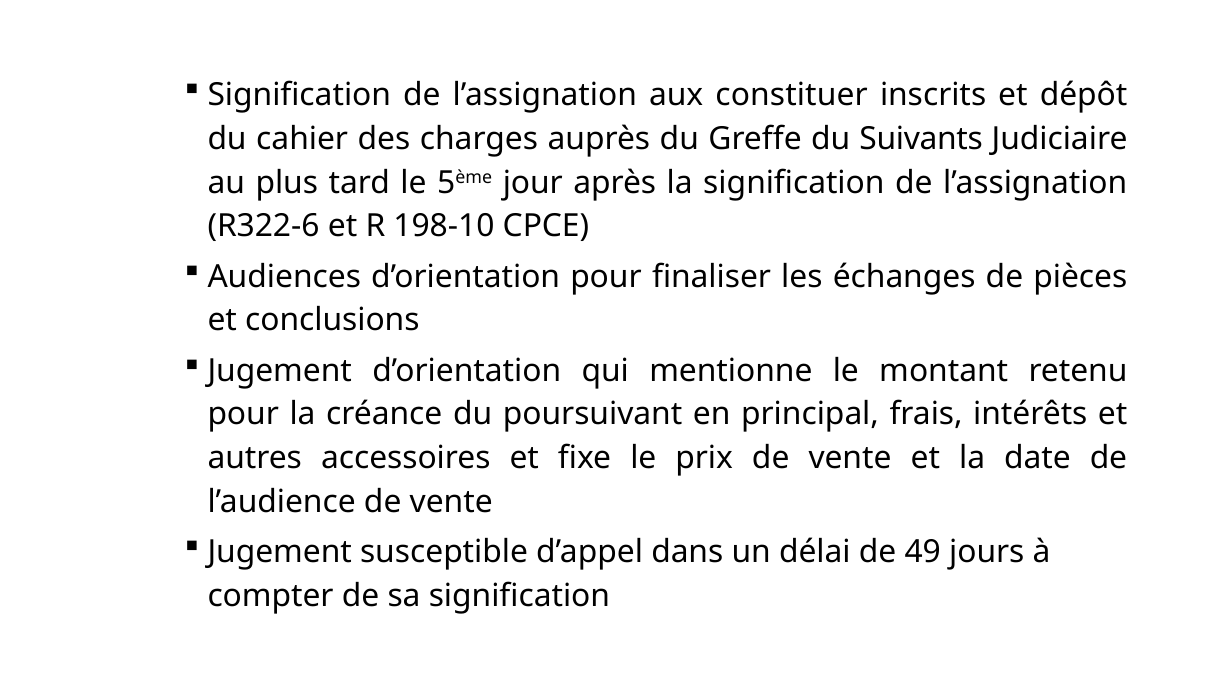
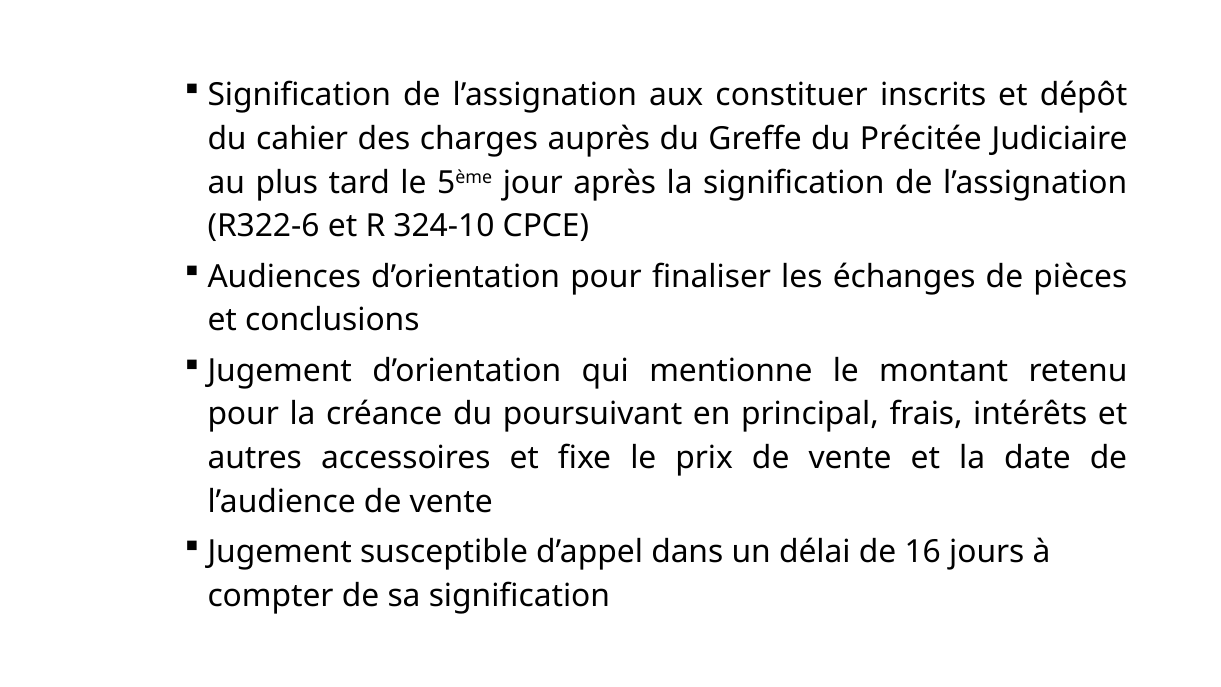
Suivants: Suivants -> Précitée (921, 139)
198-10: 198-10 -> 324-10 (444, 226)
49: 49 -> 16 (923, 552)
